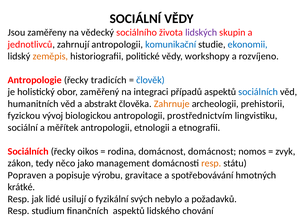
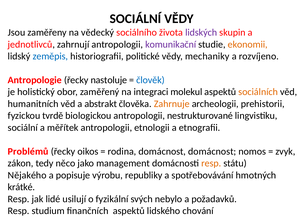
komunikační colour: blue -> purple (171, 44)
ekonomii colour: blue -> orange (248, 44)
zeměpis colour: orange -> blue (50, 56)
workshopy: workshopy -> mechaniky (207, 56)
tradicích: tradicích -> nastoluje (109, 80)
případů: případů -> molekul (186, 92)
sociálních colour: blue -> orange (258, 92)
vývoj: vývoj -> tvrdě (53, 116)
prostřednictvím: prostřednictvím -> nestrukturované (200, 116)
Sociálních: Sociálních -> Problémů (28, 152)
Popraven: Popraven -> Nějakého (27, 176)
gravitace: gravitace -> republiky (144, 176)
